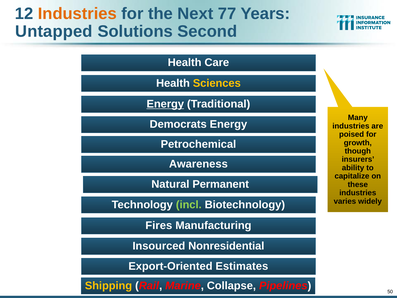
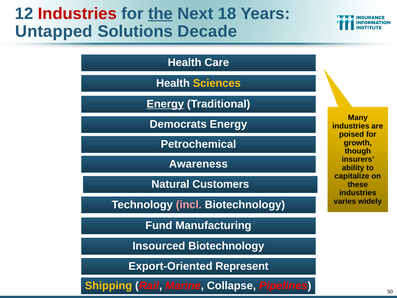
Industries colour: orange -> red (77, 14)
the underline: none -> present (160, 14)
77: 77 -> 18 (227, 14)
Second: Second -> Decade (207, 31)
Permanent: Permanent -> Customers (221, 184)
incl colour: light green -> pink (189, 204)
Fires: Fires -> Fund (159, 225)
Insourced Nonresidential: Nonresidential -> Biotechnology (226, 246)
Estimates: Estimates -> Represent (242, 266)
